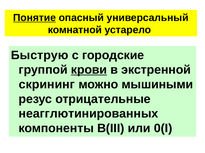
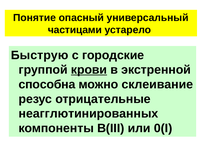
Понятие underline: present -> none (35, 18)
комнатной: комнатной -> частицами (75, 30)
скрининг: скрининг -> способна (47, 85)
мышиными: мышиными -> склеивание (157, 85)
